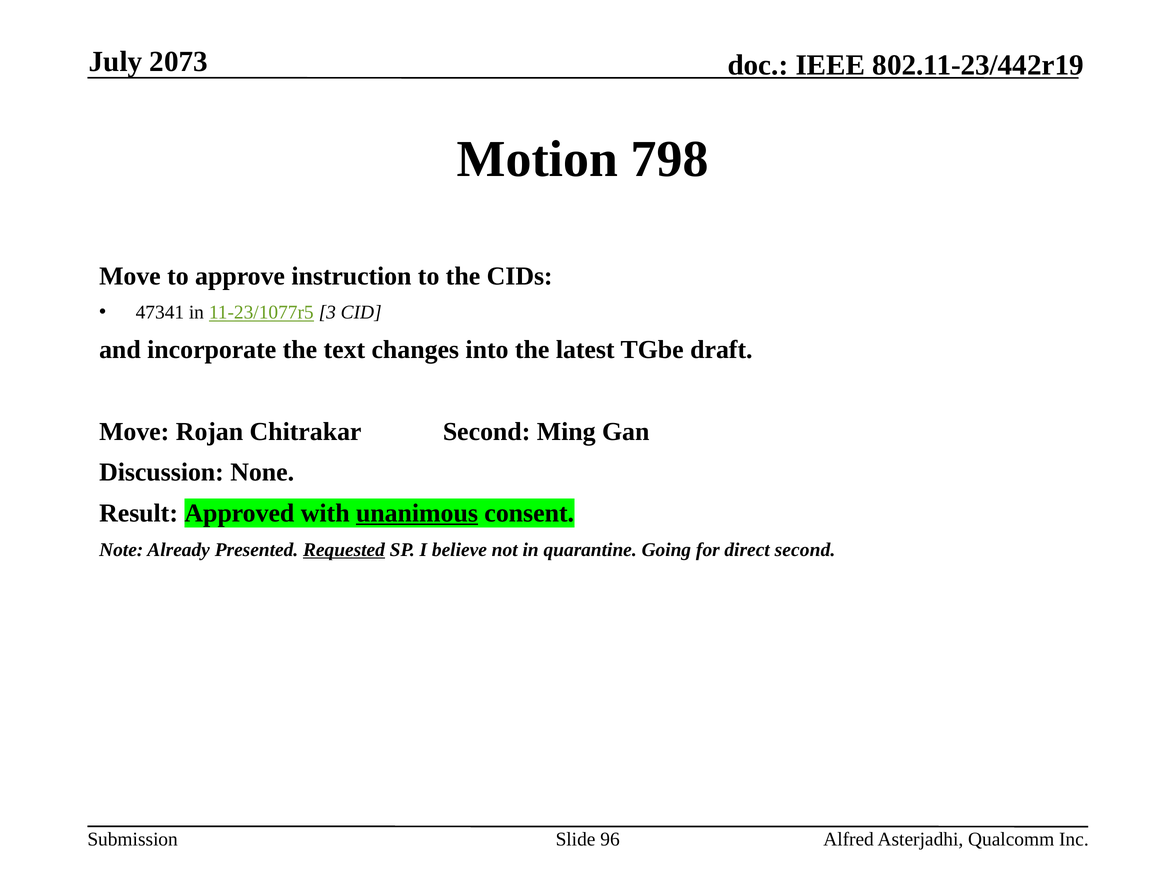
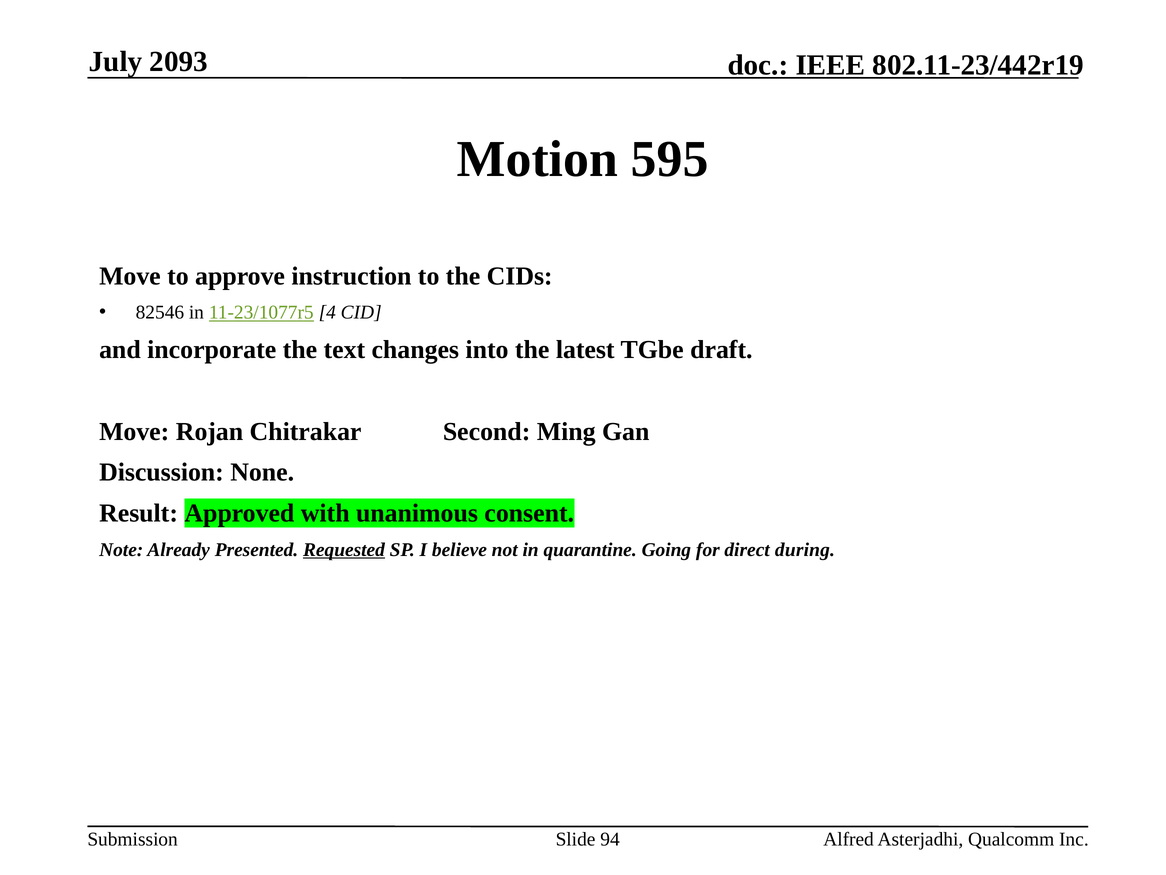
2073: 2073 -> 2093 (179, 62)
798: 798 -> 595 (670, 159)
47341: 47341 -> 82546 (160, 312)
3: 3 -> 4 (327, 312)
unanimous underline: present -> none (417, 513)
direct second: second -> during (805, 549)
96: 96 -> 94 (610, 839)
